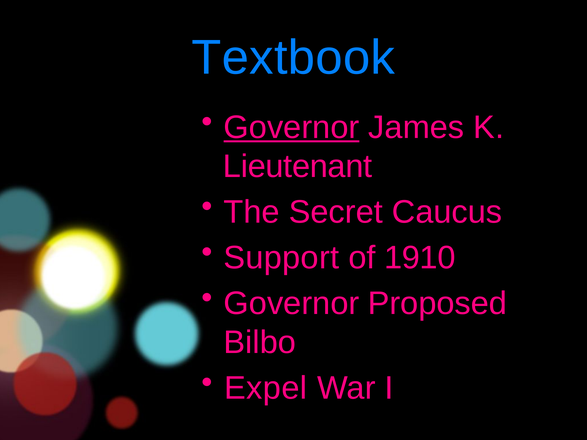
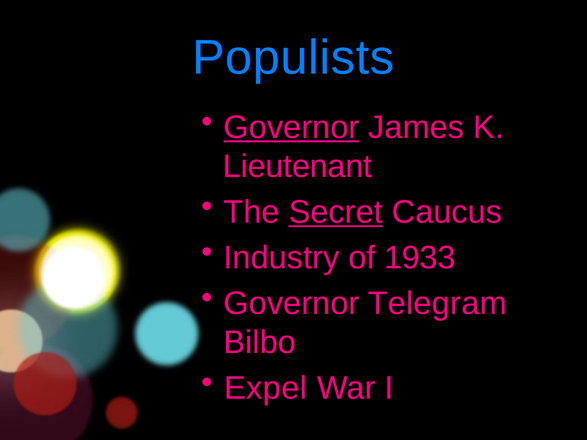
Textbook: Textbook -> Populists (293, 58)
Secret underline: none -> present (336, 212)
Support: Support -> Industry (281, 258)
1910: 1910 -> 1933 (420, 258)
Proposed: Proposed -> Telegram (437, 304)
